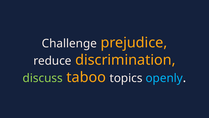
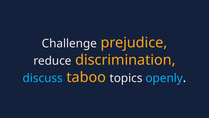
discuss colour: light green -> light blue (43, 78)
